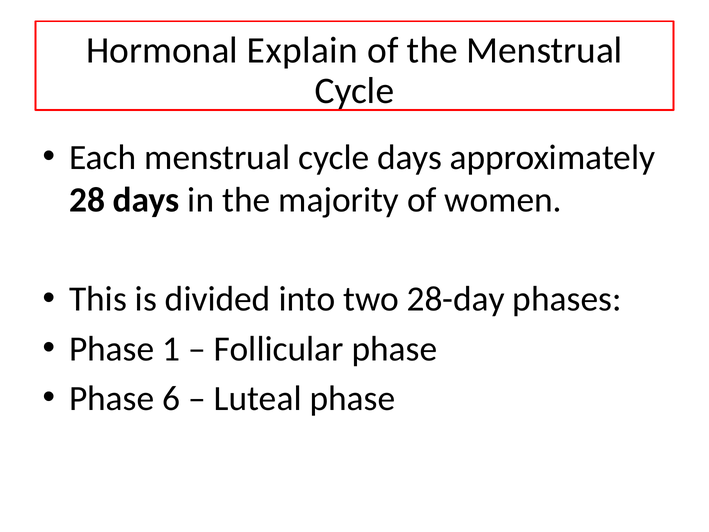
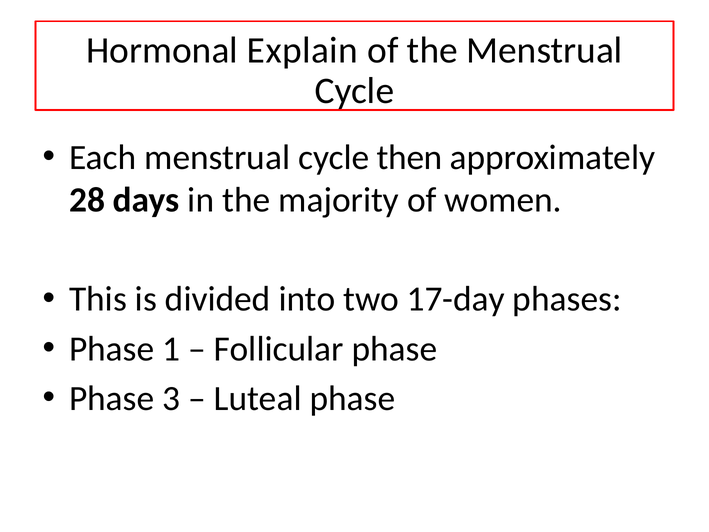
cycle days: days -> then (410, 157)
28-day: 28-day -> 17-day (456, 299)
6: 6 -> 3 (171, 398)
